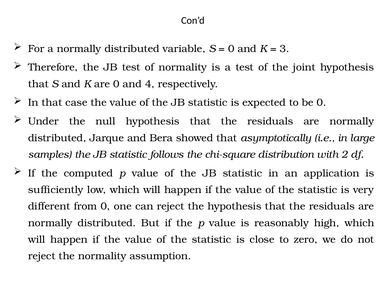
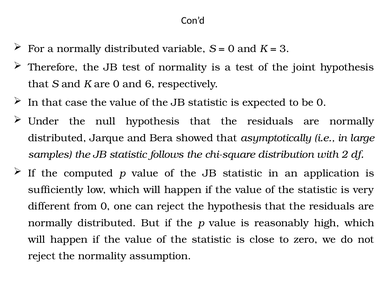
4: 4 -> 6 (150, 84)
